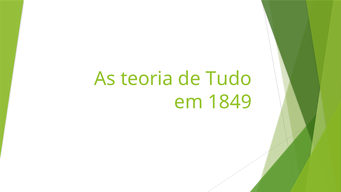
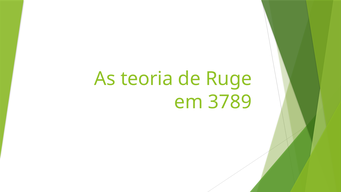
Tudo: Tudo -> Ruge (229, 79)
1849: 1849 -> 3789 (230, 102)
